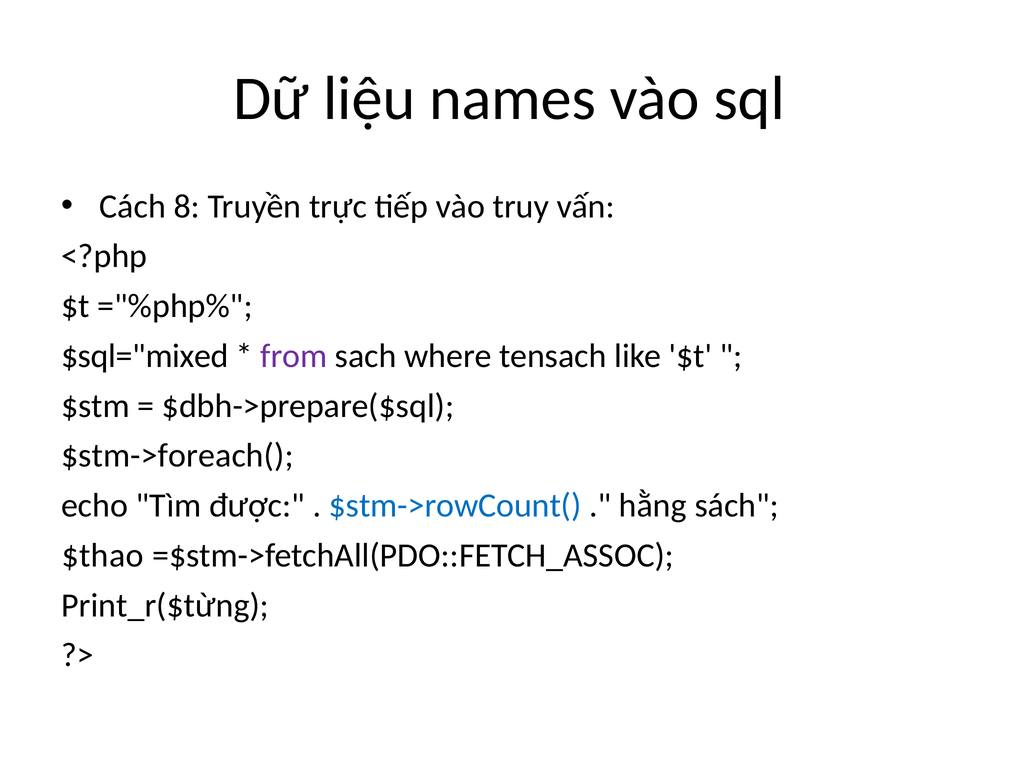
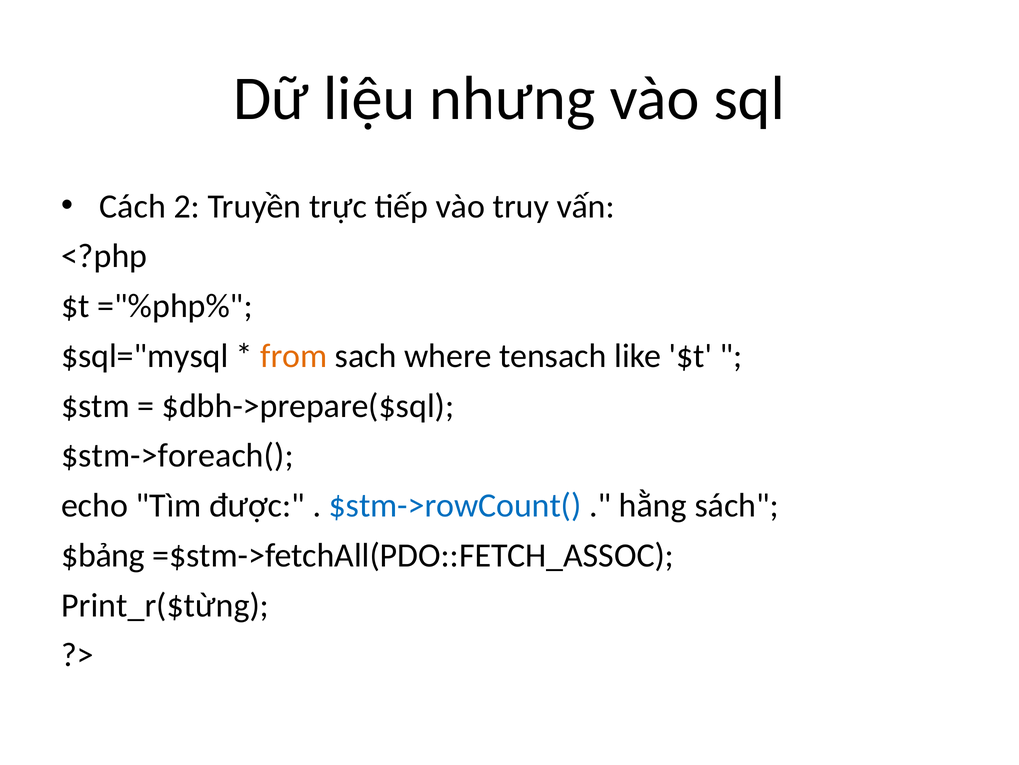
names: names -> nhưng (512, 99)
8: 8 -> 2 (187, 206)
$sql="mixed: $sql="mixed -> $sql="mysql (145, 356)
from colour: purple -> orange (294, 356)
$thao: $thao -> $bảng (103, 555)
